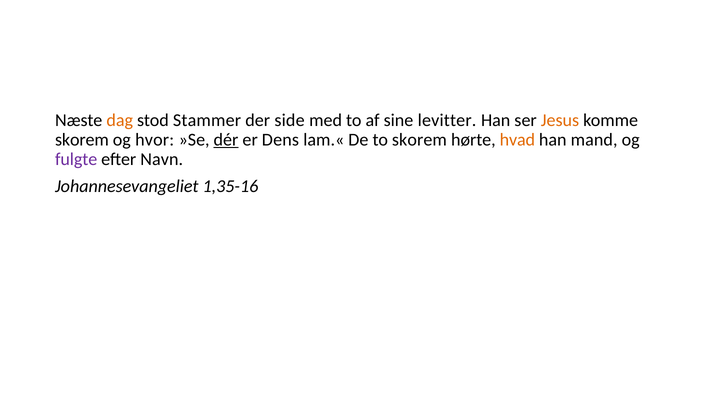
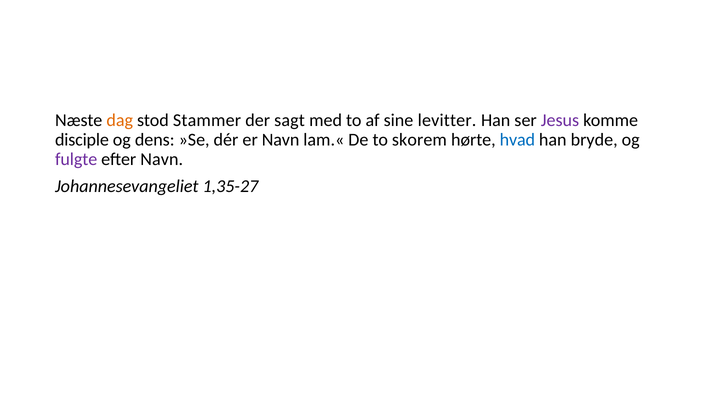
side: side -> sagt (290, 120)
Jesus colour: orange -> purple (560, 120)
skorem: skorem -> disciple (82, 140)
hvor: hvor -> dens (155, 140)
dér underline: present -> none (226, 140)
er Dens: Dens -> Navn (281, 140)
hvad colour: orange -> blue (517, 140)
mand: mand -> bryde (594, 140)
1,35-16: 1,35-16 -> 1,35-27 (230, 186)
